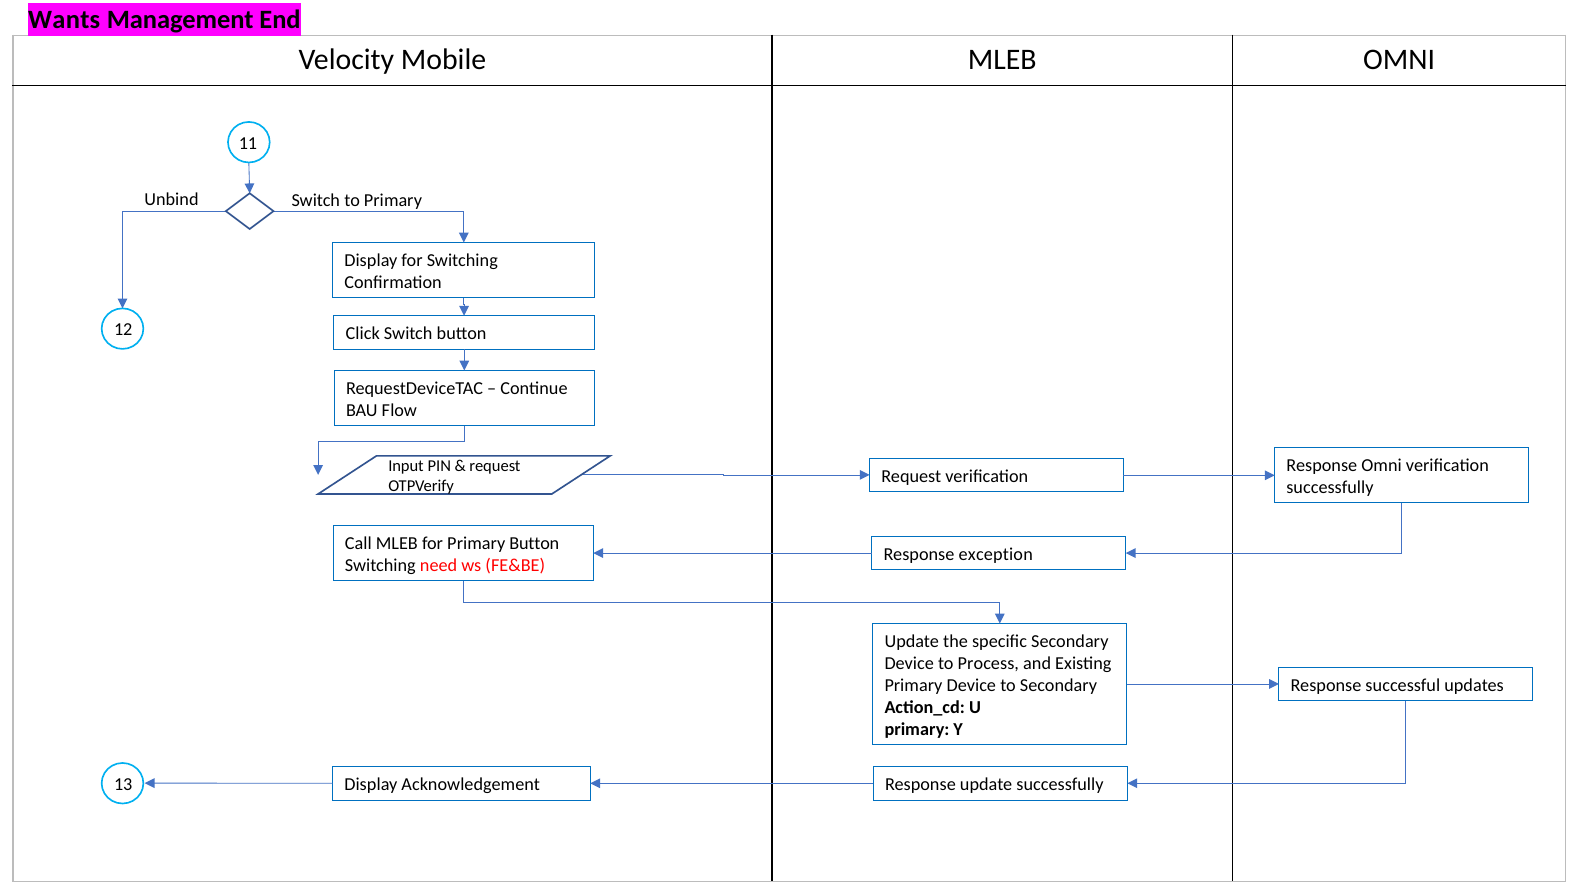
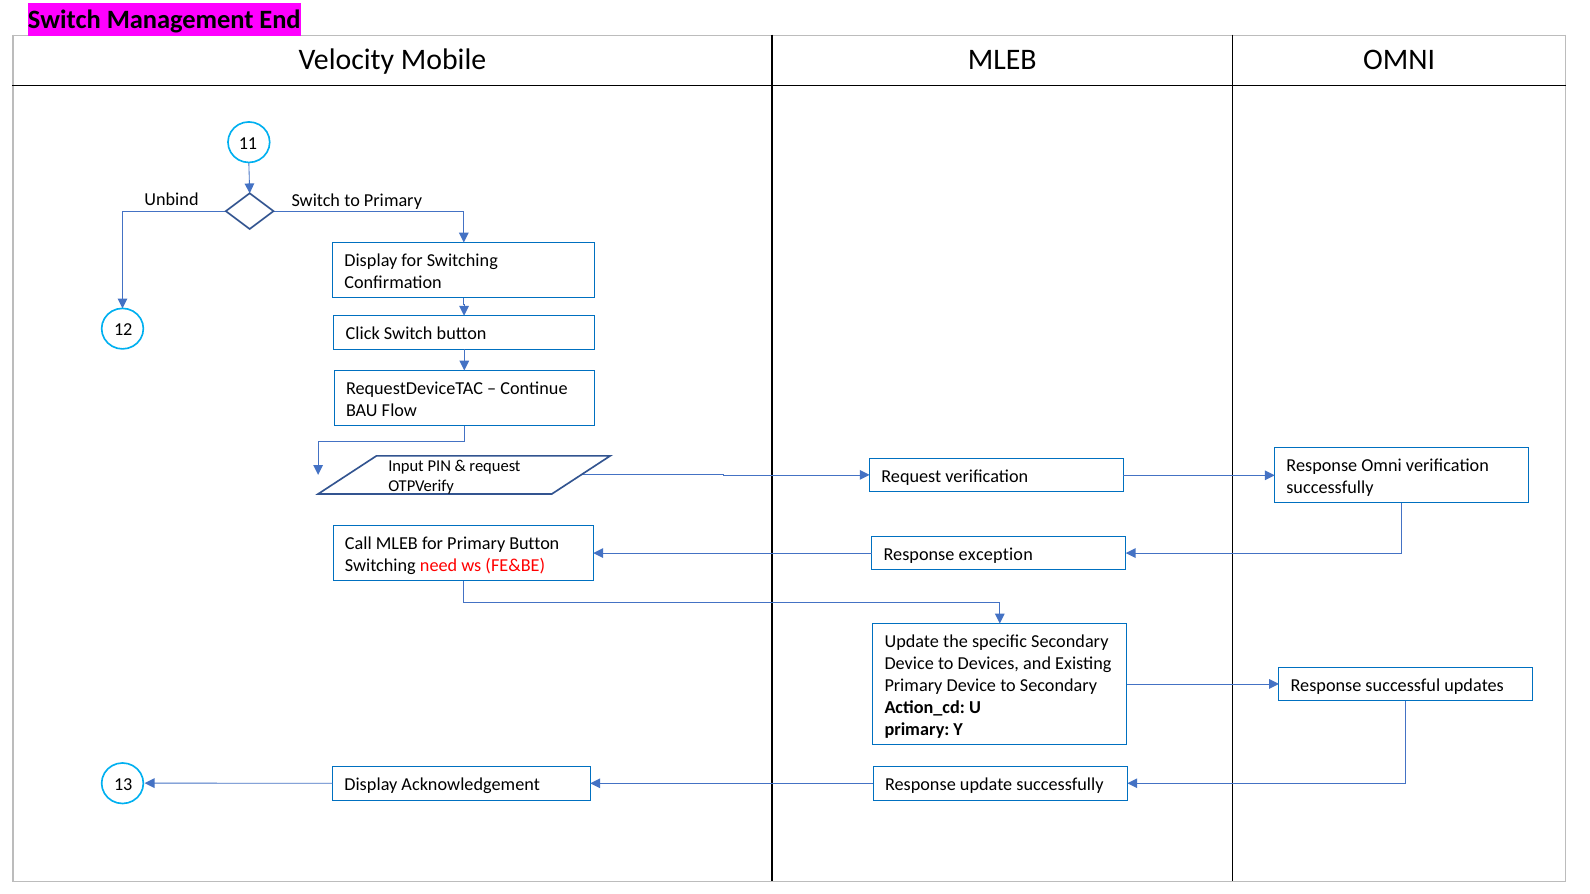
Wants: Wants -> Switch (64, 20)
Process: Process -> Devices (988, 664)
